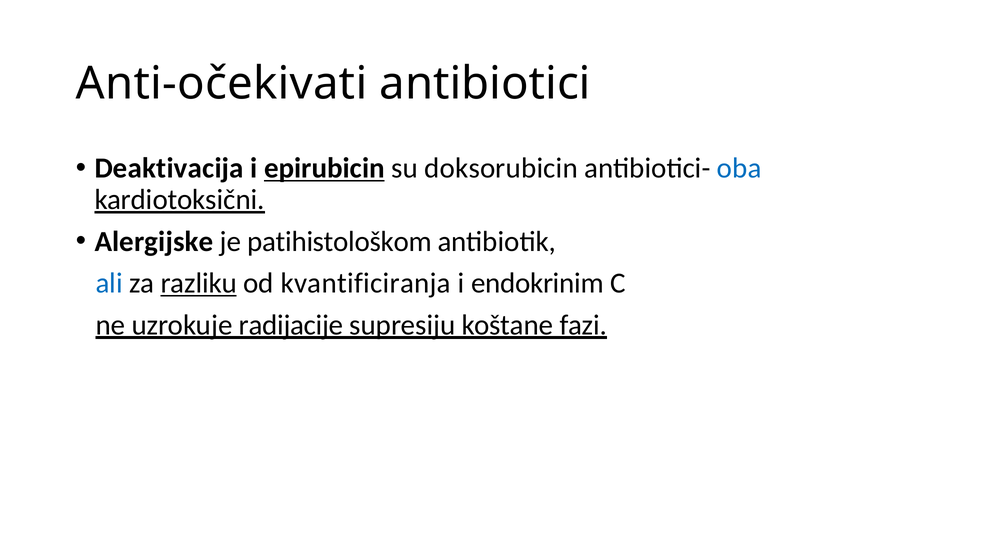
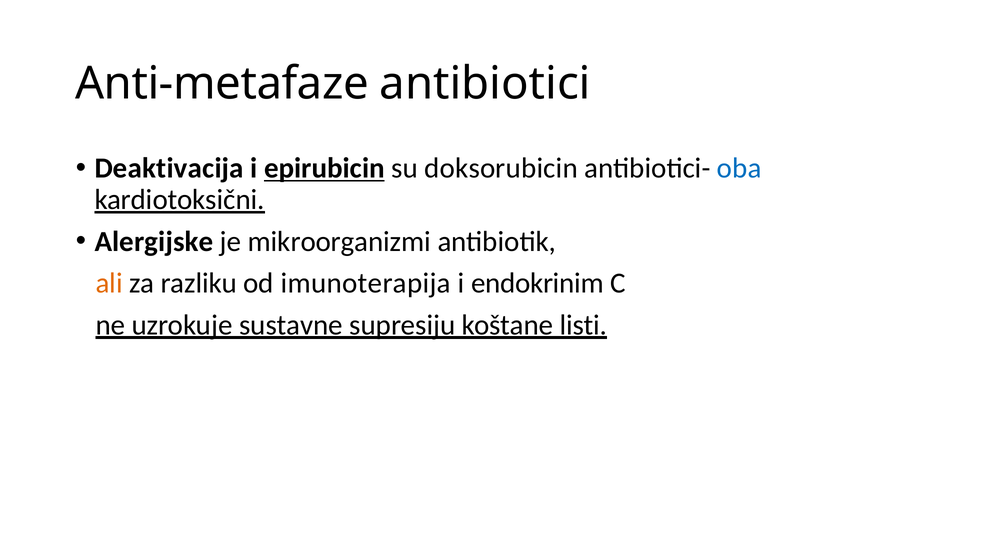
Anti-očekivati: Anti-očekivati -> Anti-metafaze (222, 84)
patihistološkom: patihistološkom -> mikroorganizmi (339, 241)
ali colour: blue -> orange (109, 283)
razliku underline: present -> none (199, 283)
kvantificiranja: kvantificiranja -> imunoterapija (366, 283)
radijacije: radijacije -> sustavne (291, 325)
fazi: fazi -> listi (583, 325)
